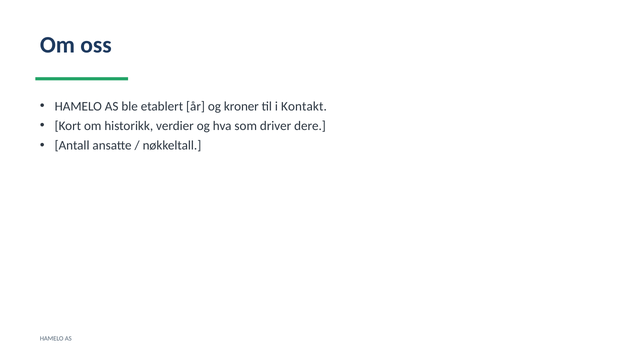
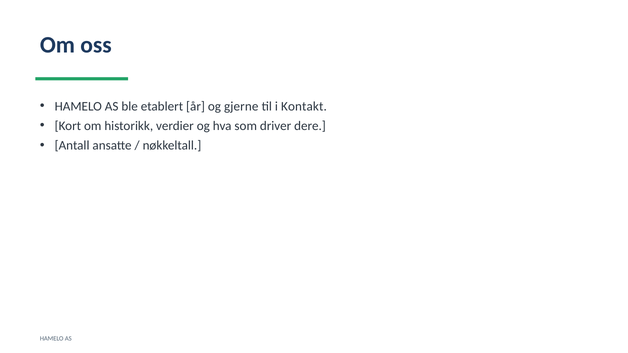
kroner: kroner -> gjerne (241, 106)
